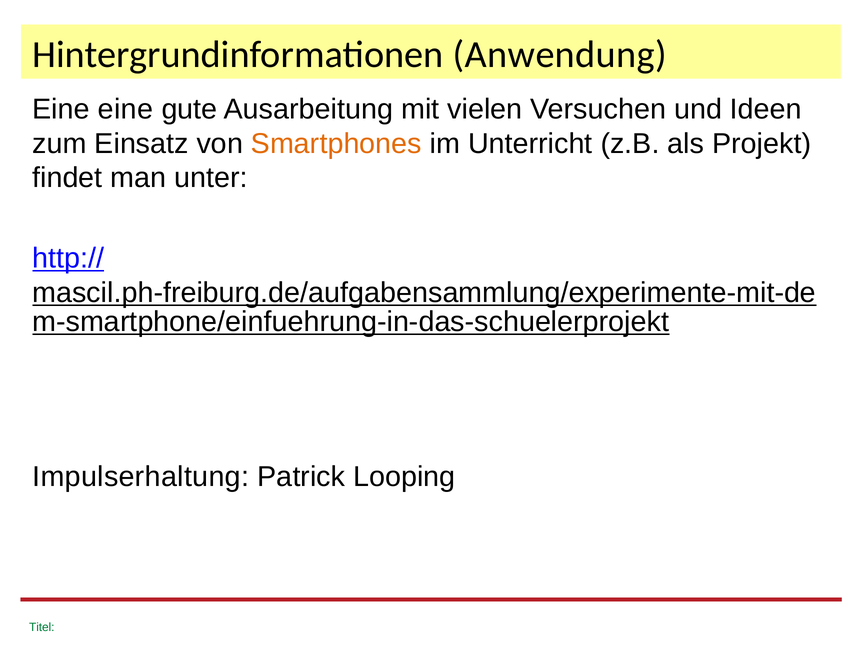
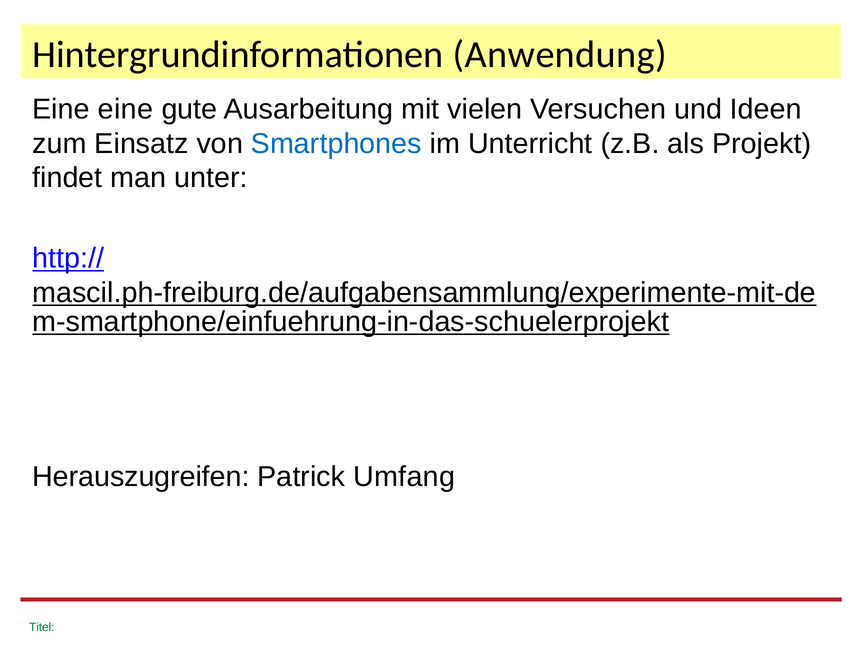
Smartphones colour: orange -> blue (336, 144)
Impulserhaltung: Impulserhaltung -> Herauszugreifen (141, 477)
Looping: Looping -> Umfang (404, 477)
